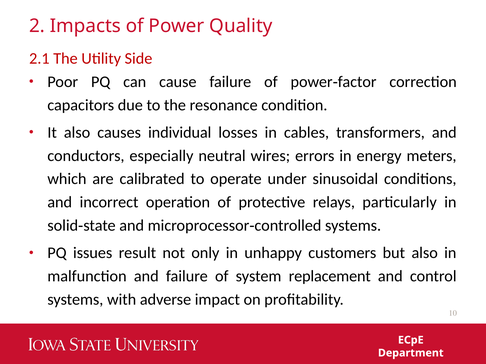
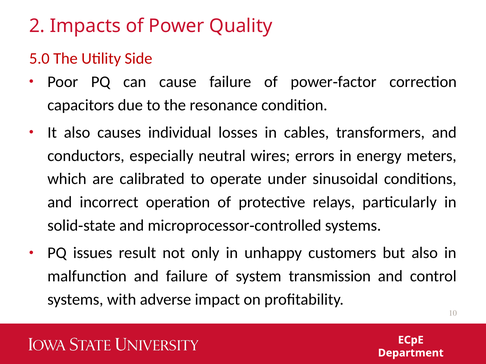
2.1: 2.1 -> 5.0 (39, 59)
replacement: replacement -> transmission (330, 277)
